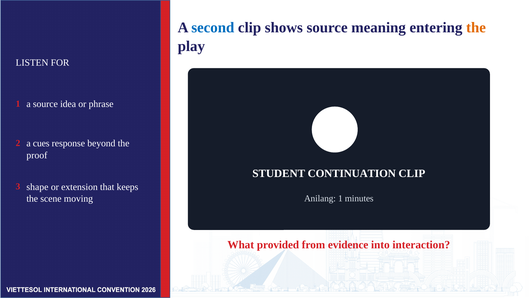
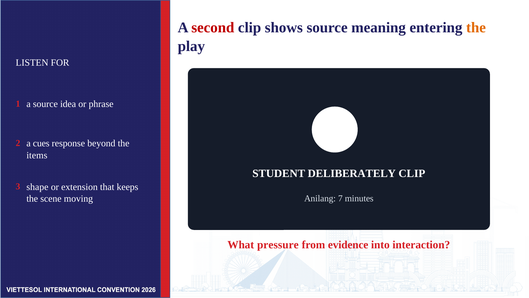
second colour: blue -> red (213, 28)
proof: proof -> items (37, 155)
CONTINUATION: CONTINUATION -> DELIBERATELY (352, 173)
Anilang 1: 1 -> 7 (340, 198)
provided: provided -> pressure (278, 244)
